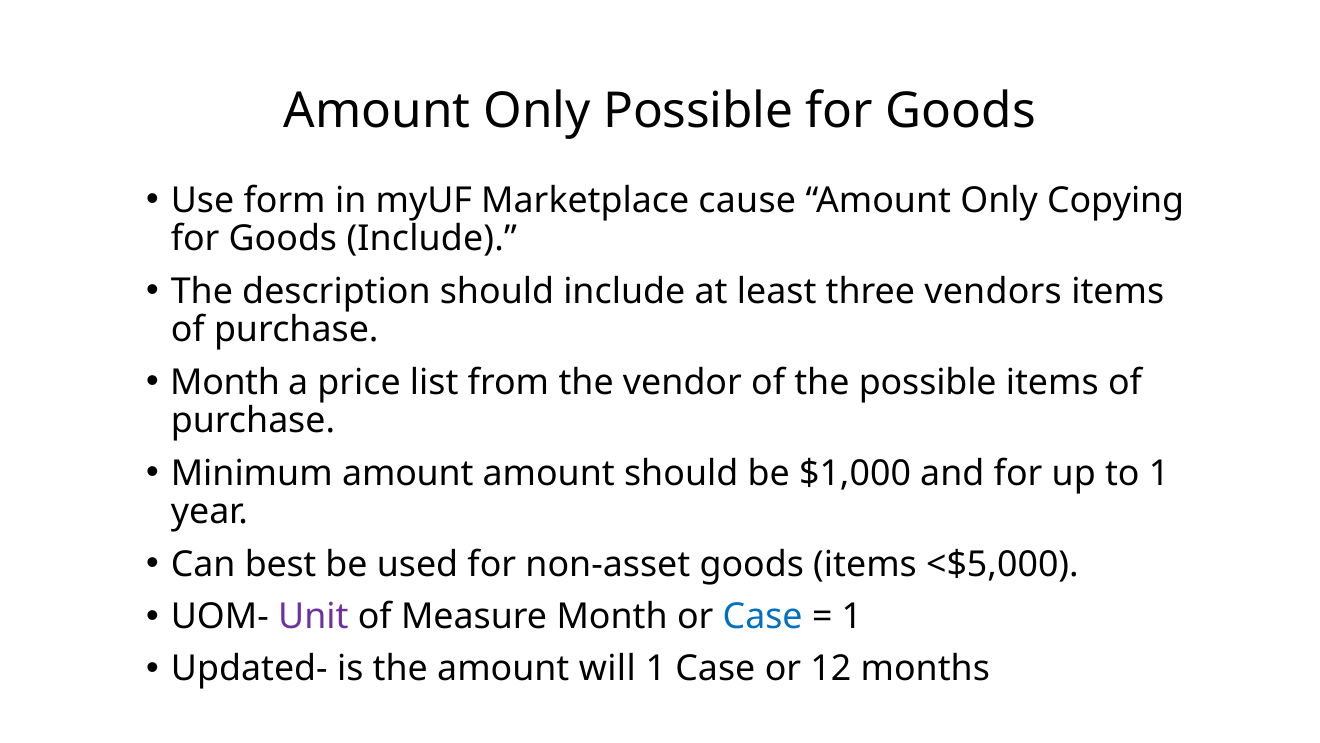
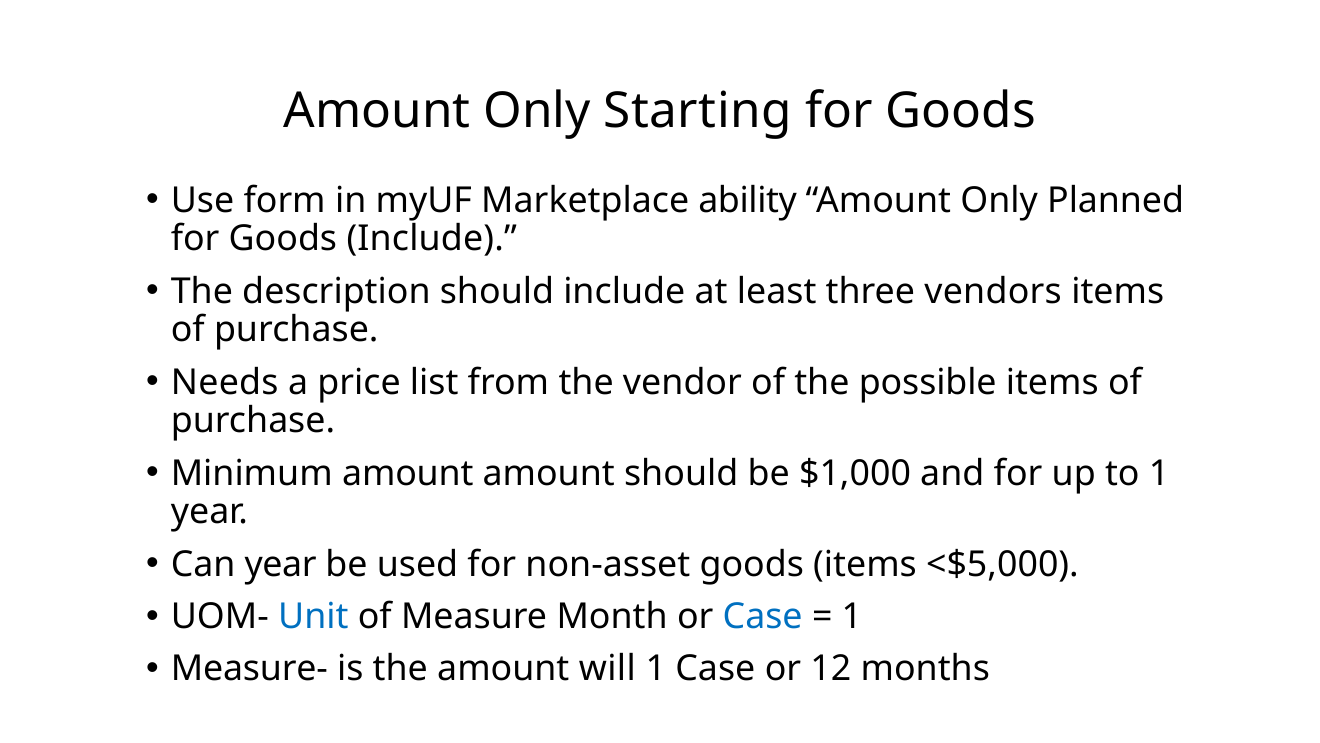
Only Possible: Possible -> Starting (698, 111)
cause: cause -> ability (748, 200)
Copying: Copying -> Planned (1116, 200)
Month: Month -> Needs (225, 382)
Can best: best -> year (281, 564)
Unit colour: purple -> blue (313, 616)
Updated-: Updated- -> Measure- (249, 669)
